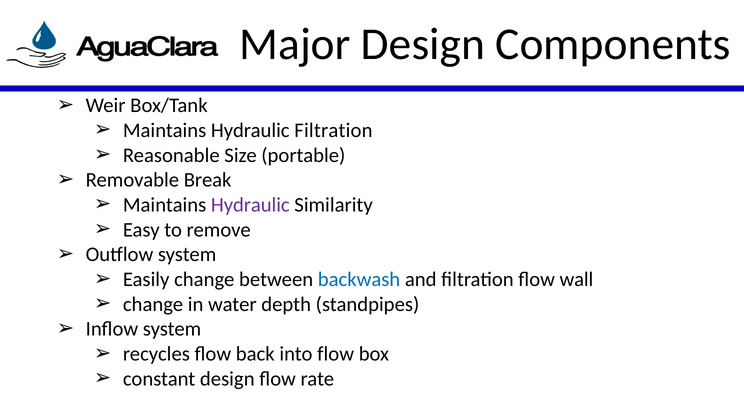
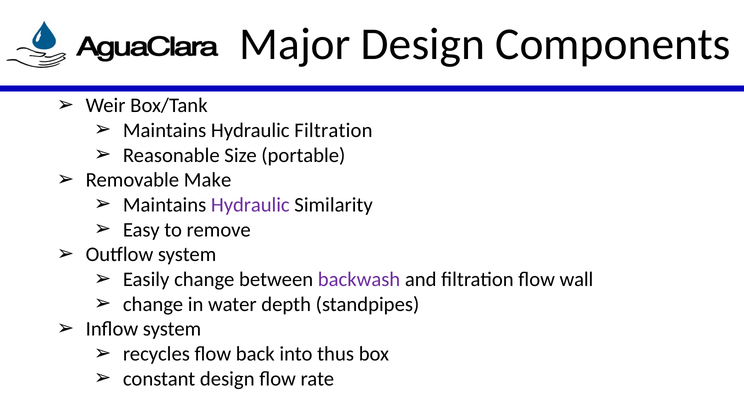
Break: Break -> Make (208, 180)
backwash colour: blue -> purple (359, 279)
into flow: flow -> thus (336, 354)
